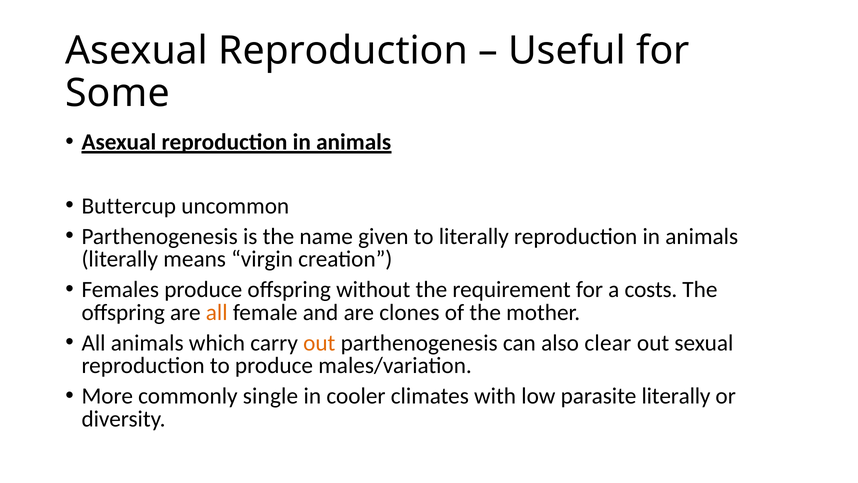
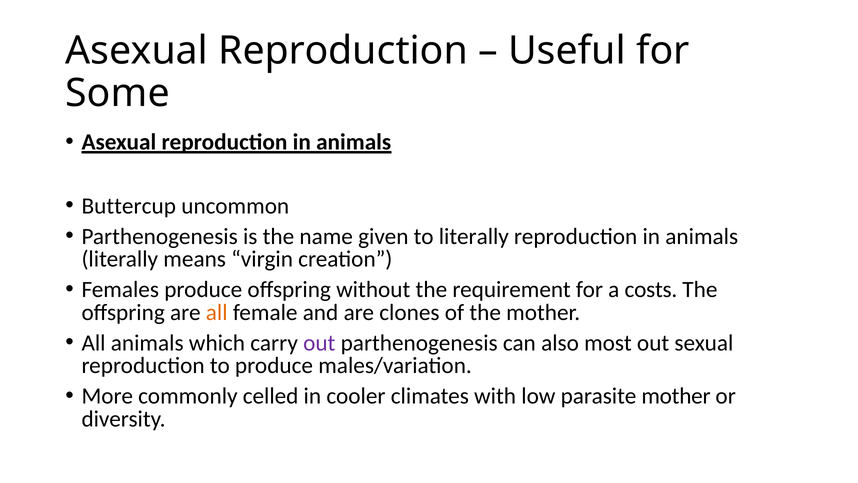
out colour: orange -> purple (319, 343)
clear: clear -> most (608, 343)
single: single -> celled (271, 396)
parasite literally: literally -> mother (676, 396)
